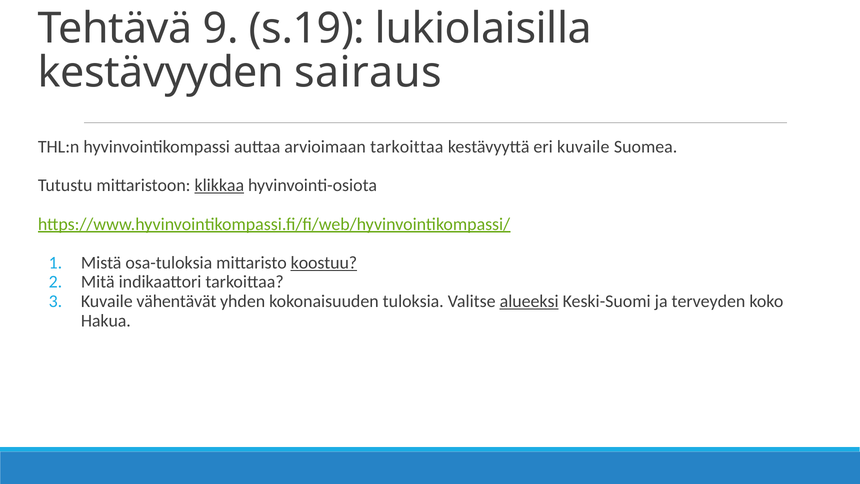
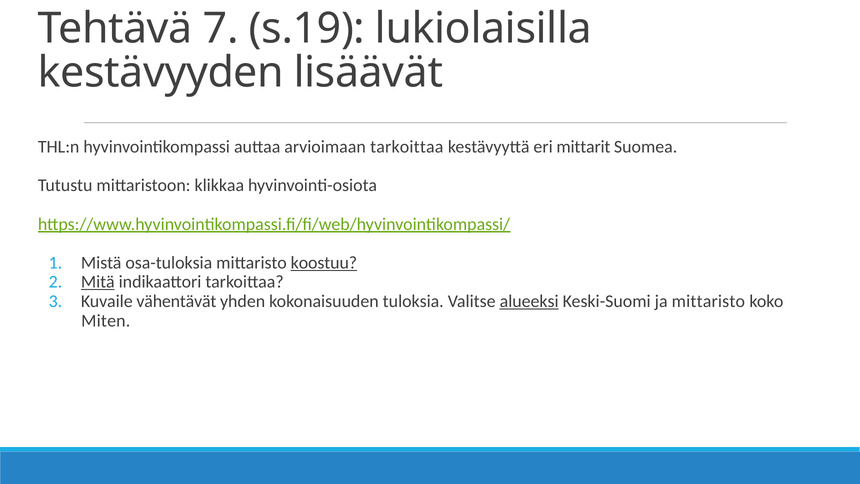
9: 9 -> 7 (221, 29)
sairaus: sairaus -> lisäävät (368, 72)
eri kuvaile: kuvaile -> mittarit (583, 147)
klikkaa underline: present -> none (219, 185)
Mitä underline: none -> present (98, 282)
ja terveyden: terveyden -> mittaristo (708, 301)
Hakua: Hakua -> Miten (106, 321)
